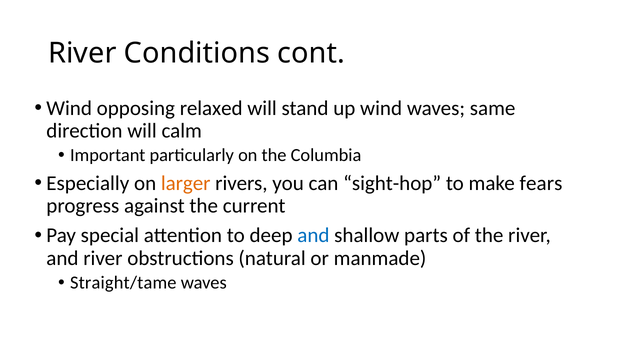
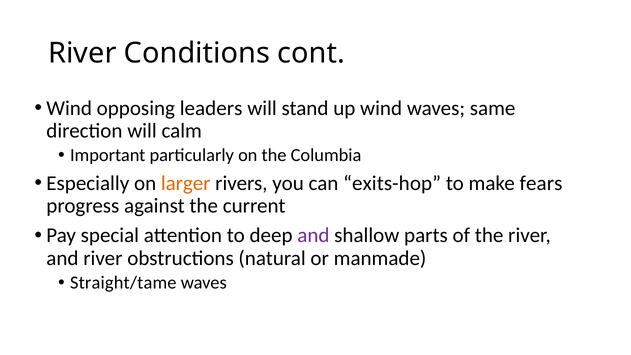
relaxed: relaxed -> leaders (211, 108)
sight-hop: sight-hop -> exits-hop (392, 183)
and colour: blue -> purple (313, 235)
